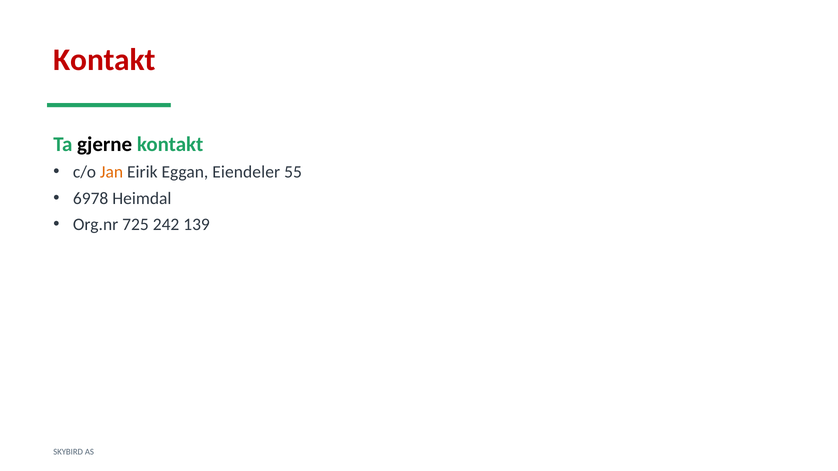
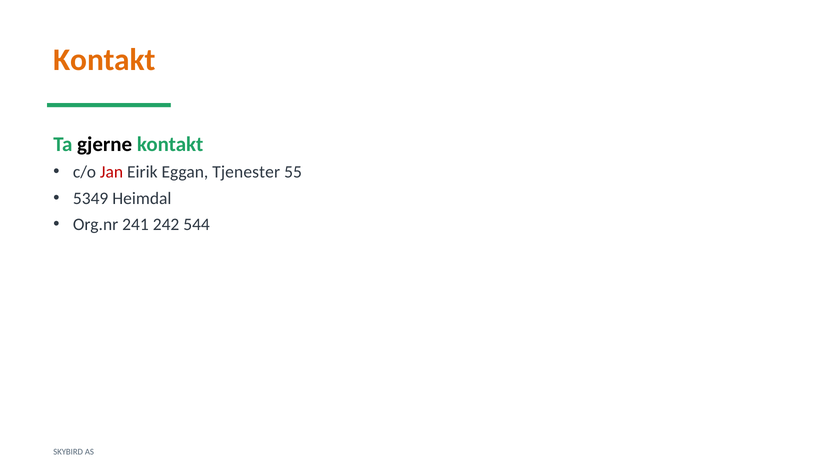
Kontakt colour: red -> orange (104, 60)
Jan colour: orange -> red (112, 172)
Eiendeler: Eiendeler -> Tjenester (246, 172)
6978: 6978 -> 5349 (91, 199)
725: 725 -> 241 (135, 225)
139: 139 -> 544 (197, 225)
